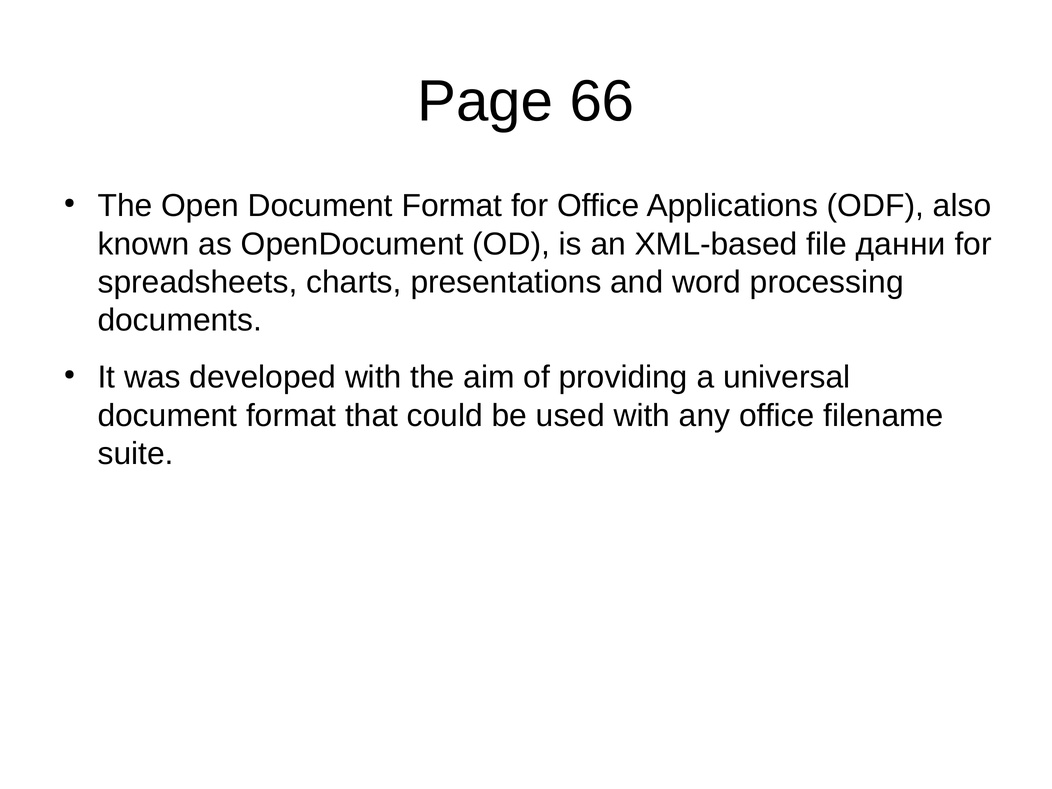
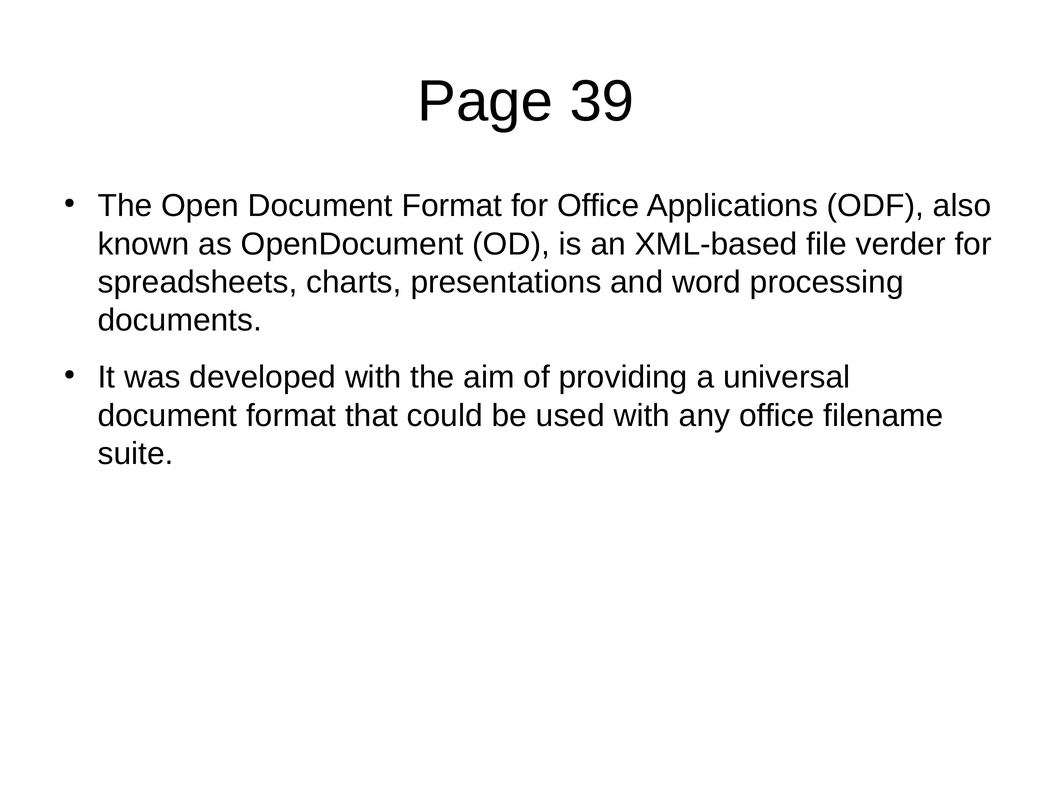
66: 66 -> 39 (602, 101)
данни: данни -> verder (901, 244)
